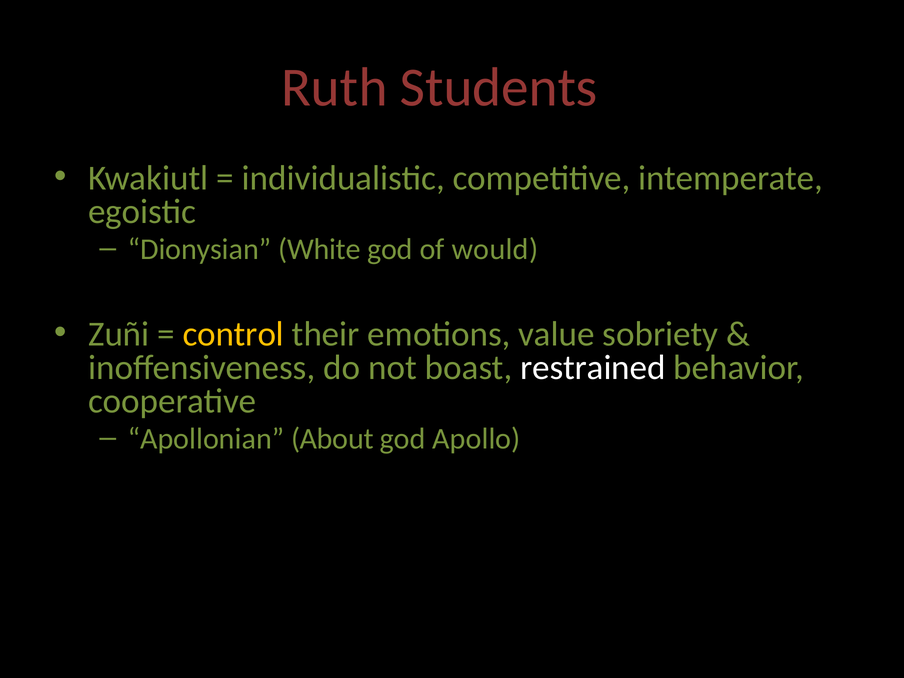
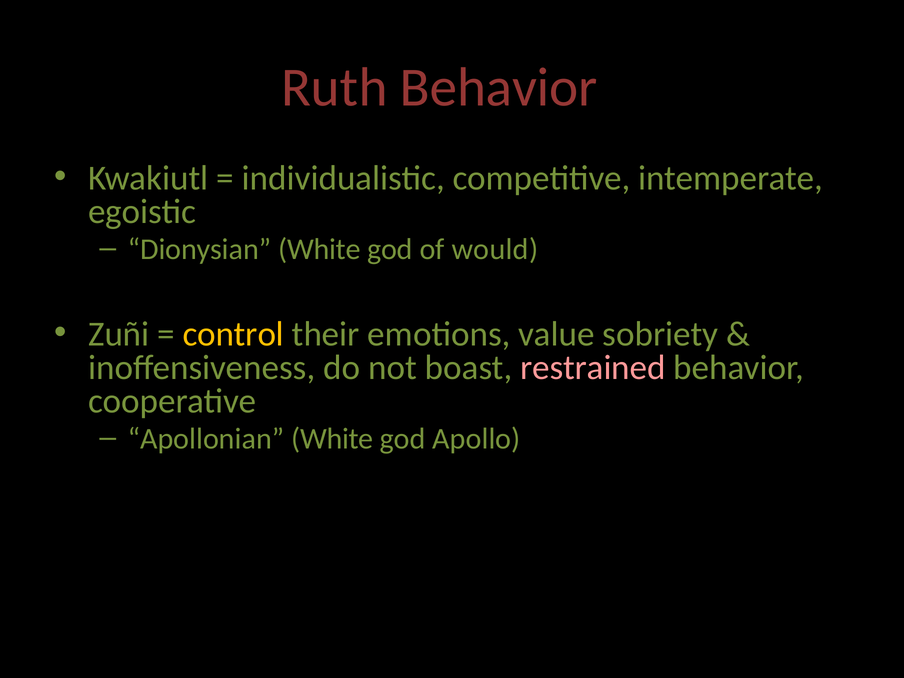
Ruth Students: Students -> Behavior (499, 88)
restrained colour: white -> pink (593, 368)
Apollonian About: About -> White (332, 439)
